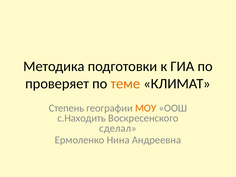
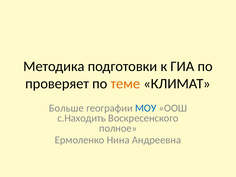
Степень: Степень -> Больше (66, 108)
МОУ colour: orange -> blue (146, 108)
сделал: сделал -> полное (118, 128)
